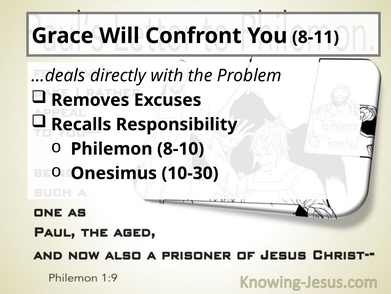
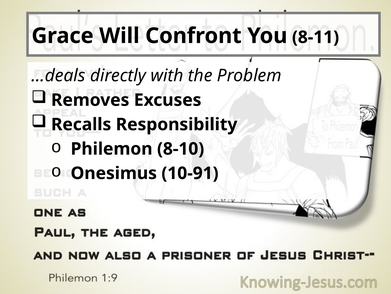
10-30: 10-30 -> 10-91 (190, 173)
